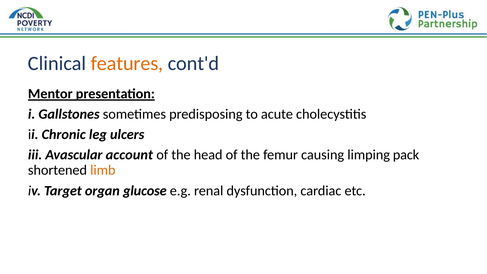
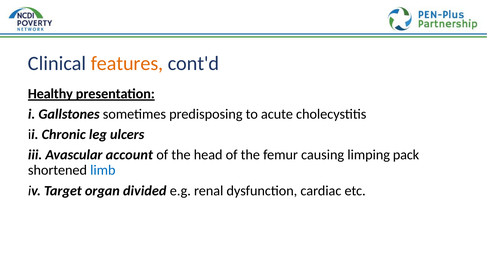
Mentor: Mentor -> Healthy (50, 94)
limb colour: orange -> blue (103, 170)
glucose: glucose -> divided (145, 191)
